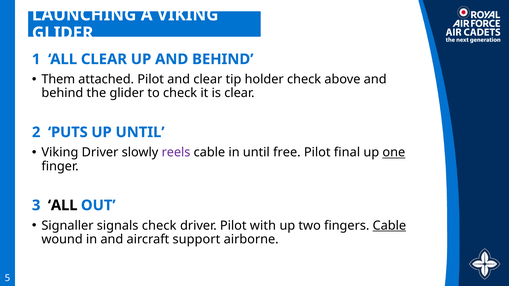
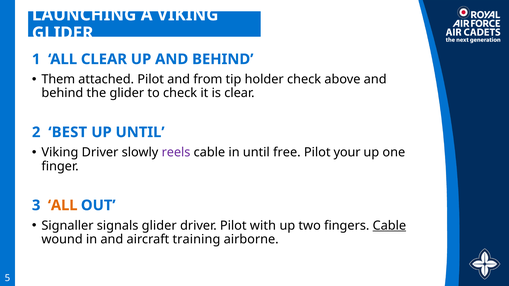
and clear: clear -> from (208, 79)
PUTS: PUTS -> BEST (68, 132)
final: final -> your (347, 153)
one underline: present -> none (394, 153)
ALL colour: black -> orange (63, 206)
signals check: check -> glider (159, 226)
support: support -> training (196, 239)
